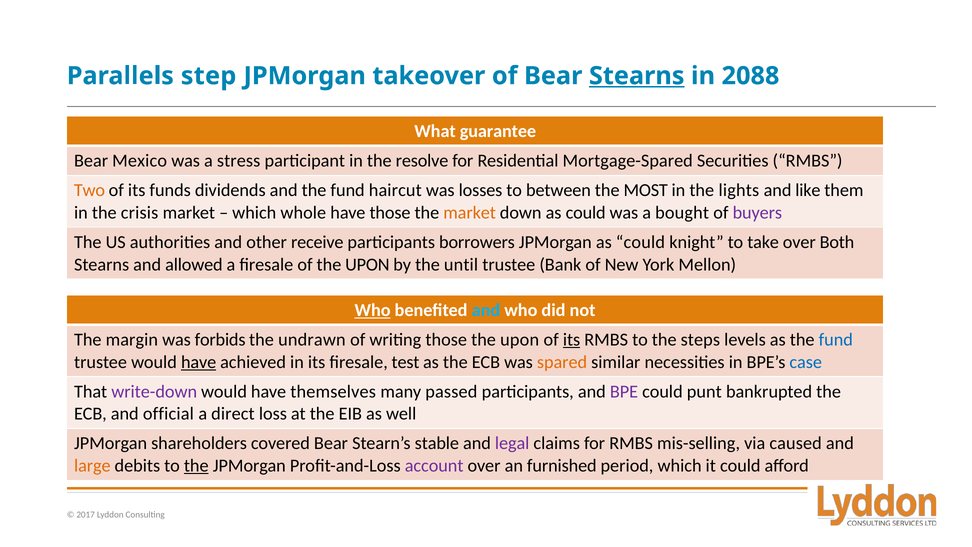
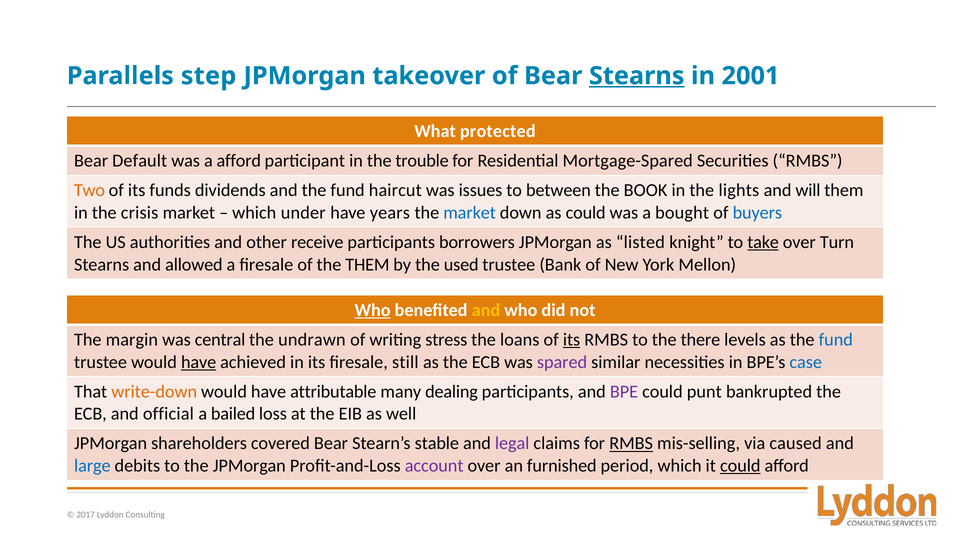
2088: 2088 -> 2001 (750, 76)
guarantee: guarantee -> protected (498, 131)
Mexico: Mexico -> Default (140, 161)
a stress: stress -> afford (239, 161)
resolve: resolve -> trouble (422, 161)
losses: losses -> issues (481, 190)
MOST: MOST -> BOOK (646, 190)
like: like -> will (808, 190)
whole: whole -> under (303, 213)
have those: those -> years (390, 213)
market colour: orange -> blue (470, 213)
buyers colour: purple -> blue (757, 213)
JPMorgan as could: could -> listed (640, 242)
take underline: none -> present (763, 242)
Both: Both -> Turn (837, 242)
of the UPON: UPON -> THEM (367, 264)
until: until -> used (461, 264)
and colour: light blue -> yellow (486, 310)
forbids: forbids -> central (220, 340)
writing those: those -> stress (446, 340)
upon: upon -> loans (520, 340)
steps: steps -> there (700, 340)
test: test -> still (405, 362)
spared colour: orange -> purple (562, 362)
write-down colour: purple -> orange (154, 391)
themselves: themselves -> attributable (333, 391)
passed: passed -> dealing (452, 391)
direct: direct -> bailed (233, 414)
RMBS underline: none -> present (631, 443)
large colour: orange -> blue (92, 466)
the underline: present -> none (196, 466)
could underline: none -> present (740, 466)
